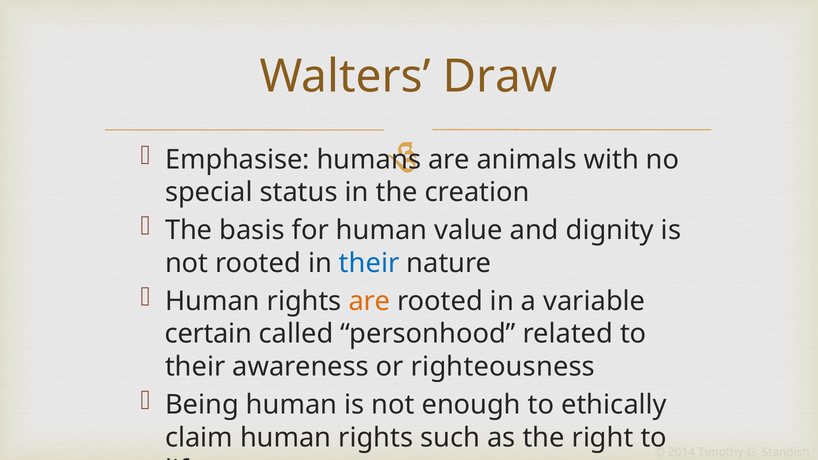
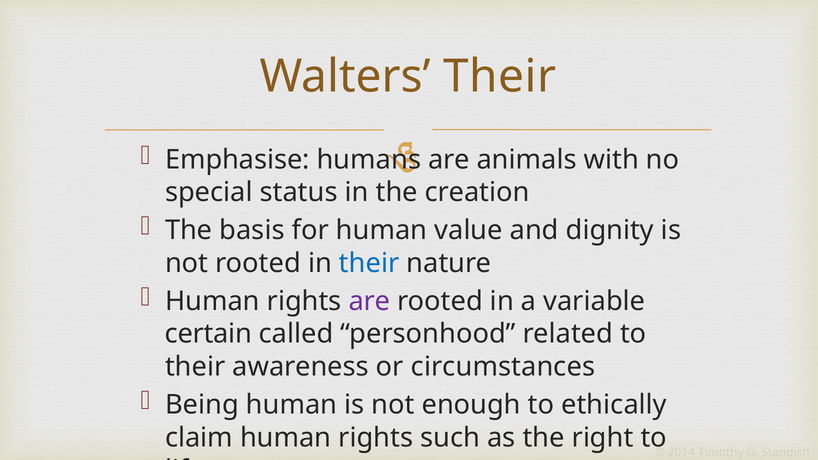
Walters Draw: Draw -> Their (500, 77)
are colour: orange -> purple (369, 301)
righteousness: righteousness -> circumstances (503, 367)
